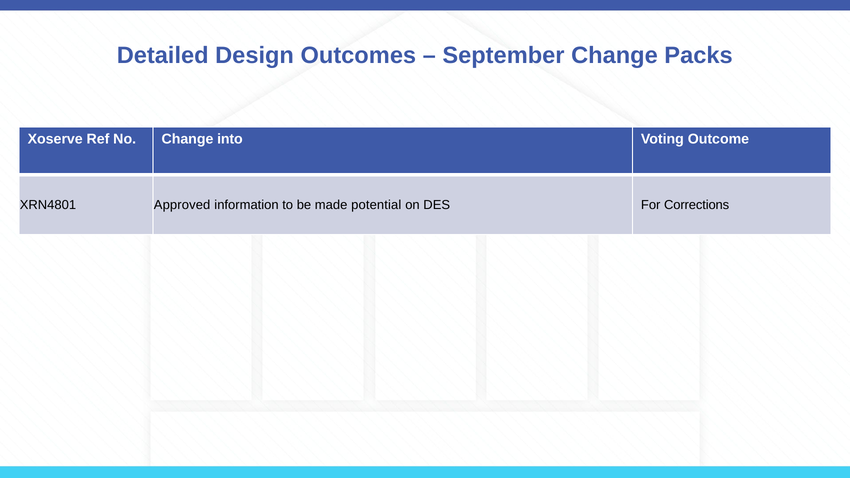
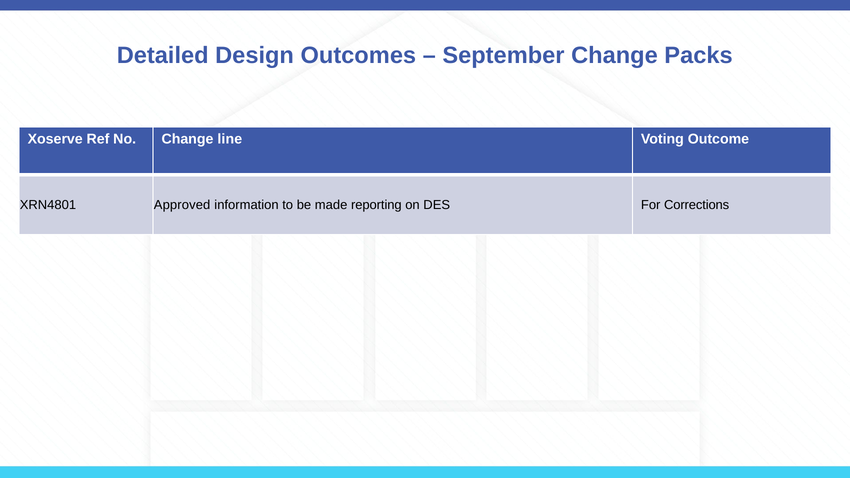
into: into -> line (230, 139)
potential: potential -> reporting (376, 205)
